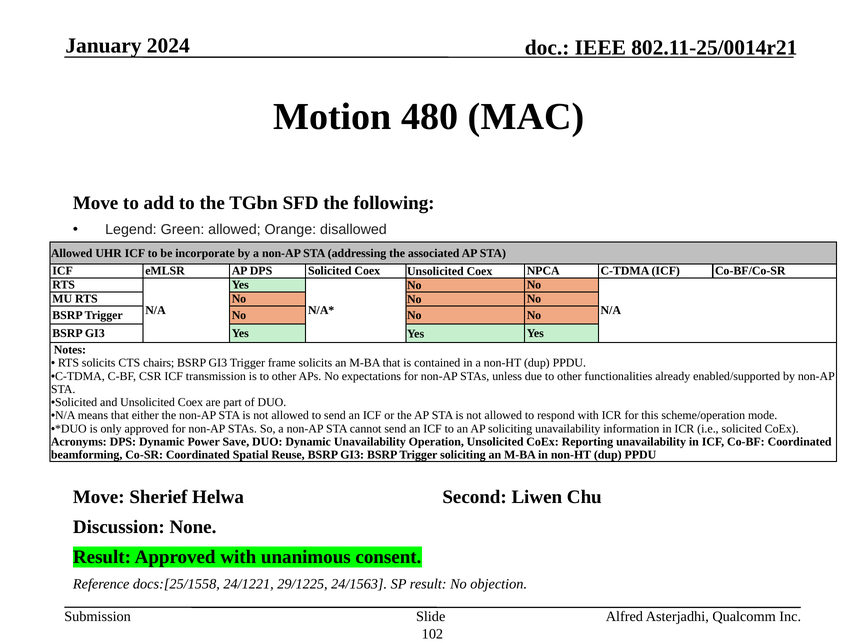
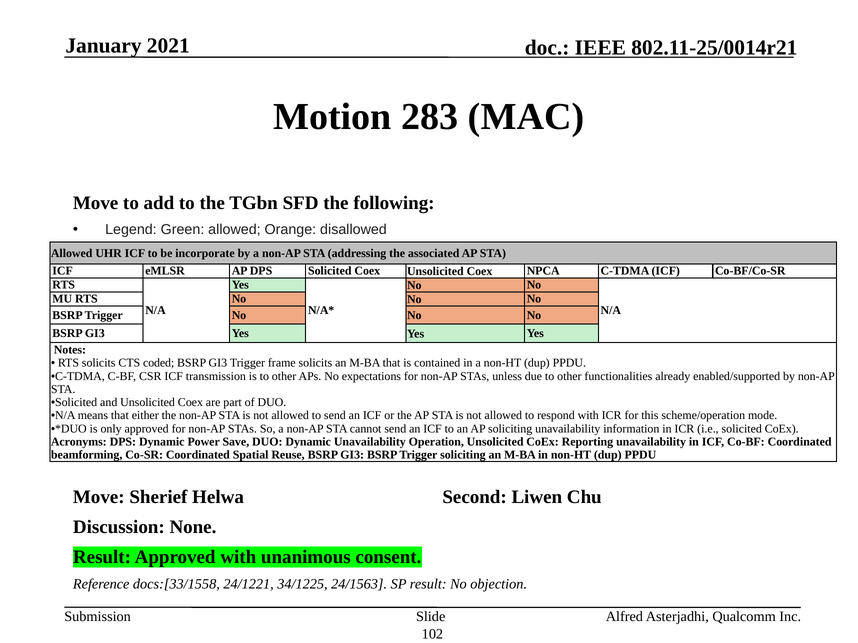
2024: 2024 -> 2021 (168, 45)
480: 480 -> 283 (430, 117)
chairs: chairs -> coded (159, 363)
docs:[25/1558: docs:[25/1558 -> docs:[33/1558 (176, 584)
29/1225: 29/1225 -> 34/1225 (302, 584)
